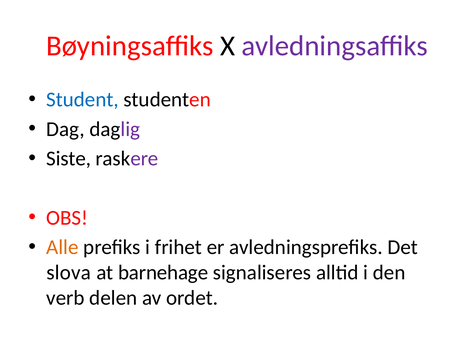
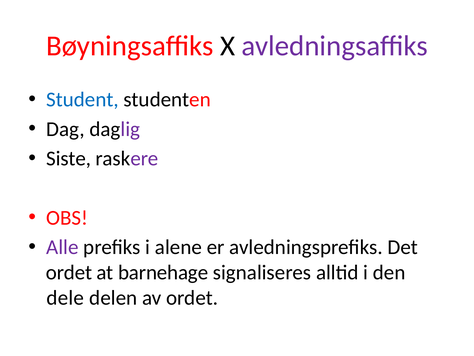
Alle colour: orange -> purple (62, 247)
frihet: frihet -> alene (178, 247)
slova: slova -> ordet (69, 272)
verb: verb -> dele (65, 298)
